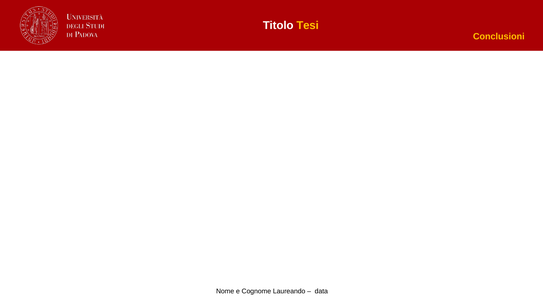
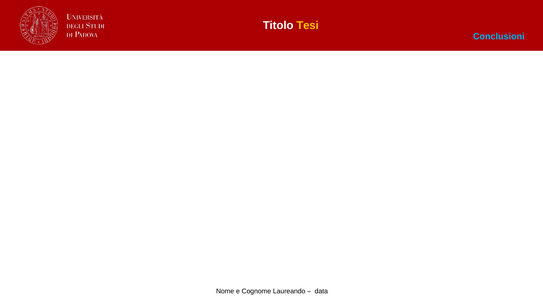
Conclusioni colour: yellow -> light blue (499, 37)
